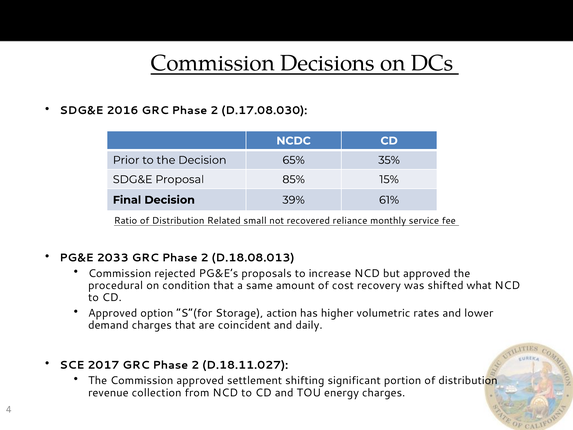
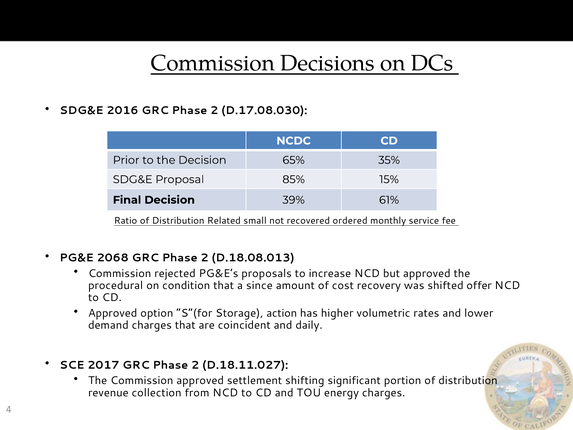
reliance: reliance -> ordered (350, 221)
2033: 2033 -> 2068 (113, 258)
same: same -> since (259, 285)
what: what -> offer (479, 285)
